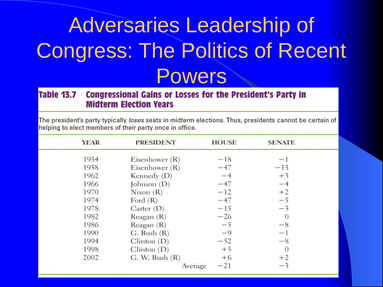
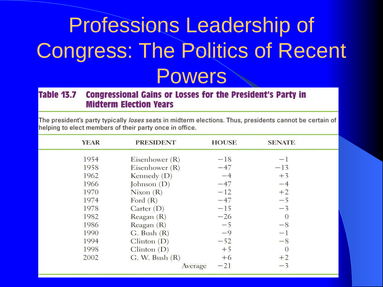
Adversaries: Adversaries -> Professions (124, 25)
